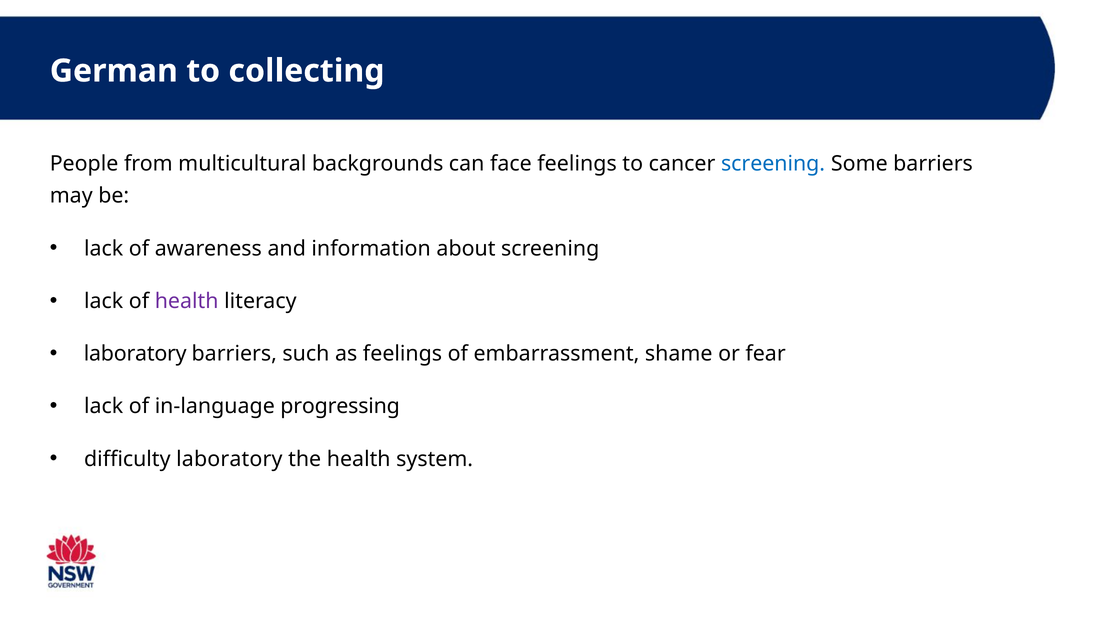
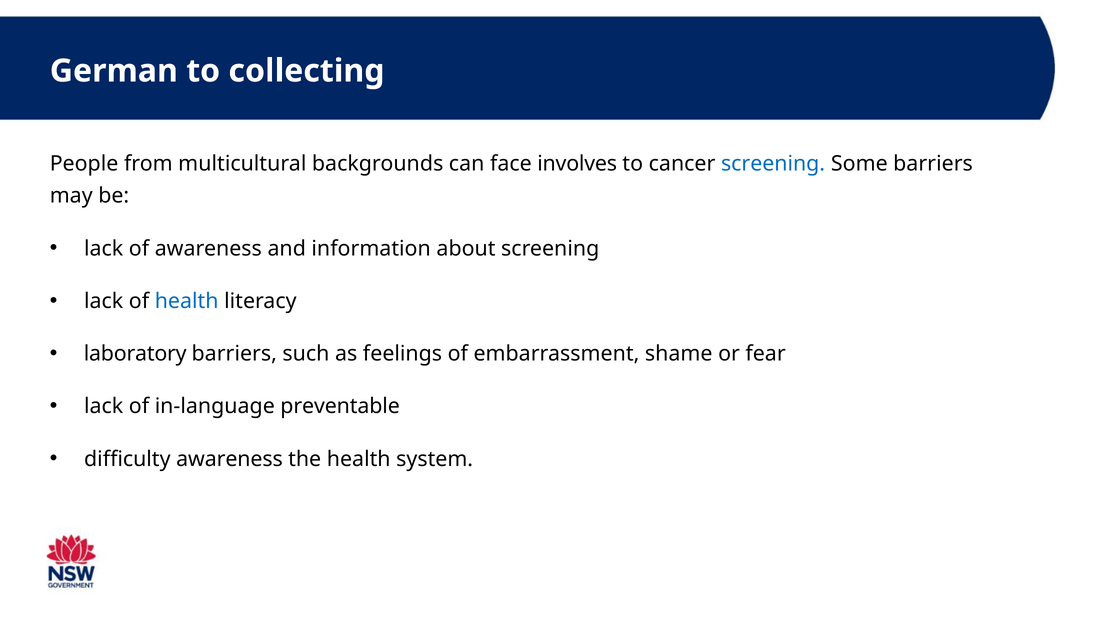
face feelings: feelings -> involves (577, 164)
health colour: purple -> blue (187, 301)
progressing: progressing -> preventable (340, 407)
difficulty laboratory: laboratory -> awareness (229, 459)
